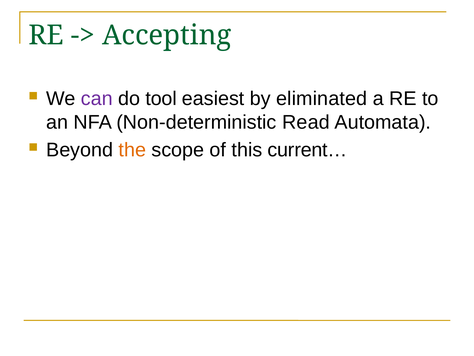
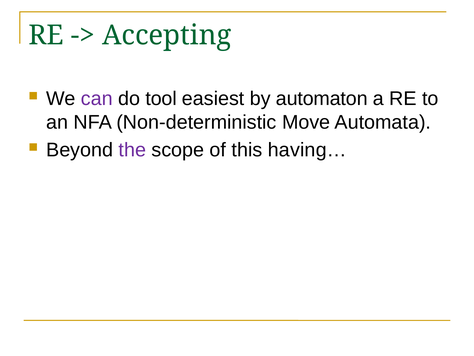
eliminated: eliminated -> automaton (322, 99)
Read: Read -> Move (306, 122)
the colour: orange -> purple (132, 150)
current…: current… -> having… (307, 150)
